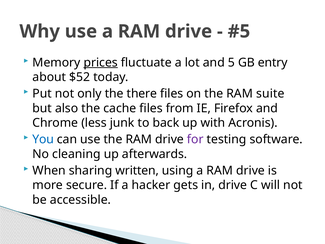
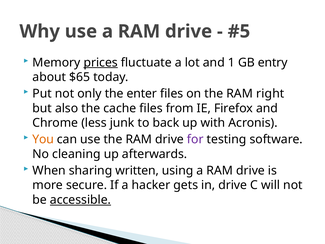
5: 5 -> 1 (231, 62)
$52: $52 -> $65 (80, 77)
there: there -> enter (142, 94)
suite: suite -> right (270, 94)
You colour: blue -> orange (43, 139)
accessible underline: none -> present (80, 200)
